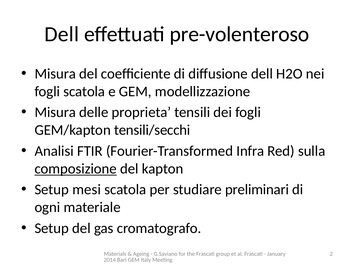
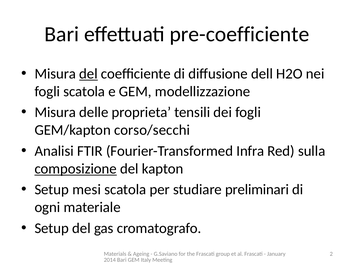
Dell: Dell -> Bari (62, 34)
pre-volenteroso: pre-volenteroso -> pre-coefficiente (239, 34)
del underline: none -> present (88, 74)
tensili/secchi: tensili/secchi -> corso/secchi (152, 130)
